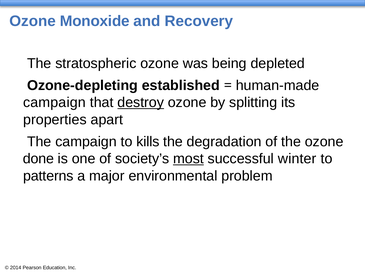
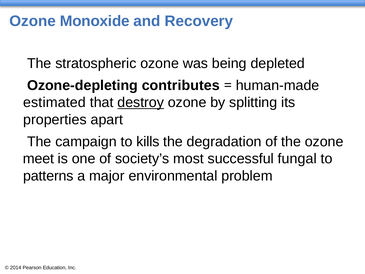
established: established -> contributes (181, 85)
campaign: campaign -> estimated (54, 102)
done: done -> meet (38, 159)
most underline: present -> none (188, 159)
winter: winter -> fungal (297, 159)
